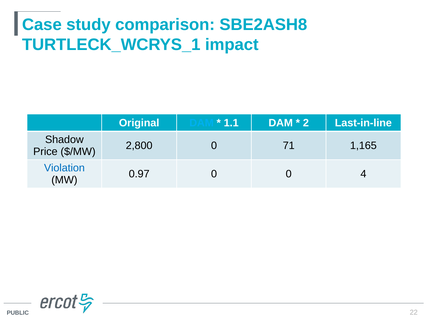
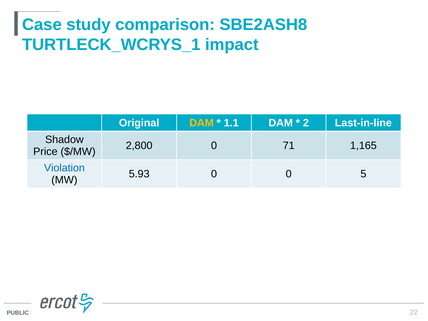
DAM colour: light blue -> yellow (202, 123)
0.97: 0.97 -> 5.93 (139, 174)
4: 4 -> 5 (363, 174)
